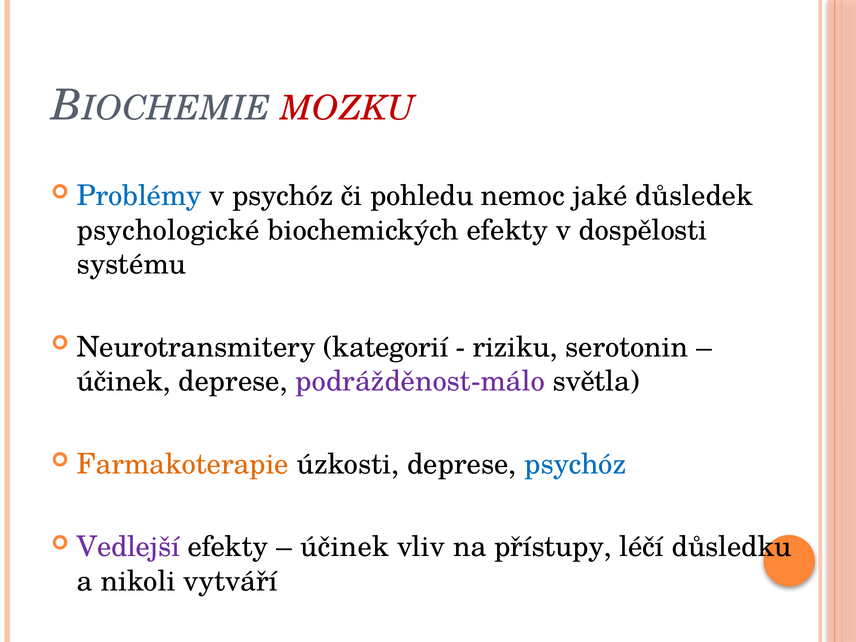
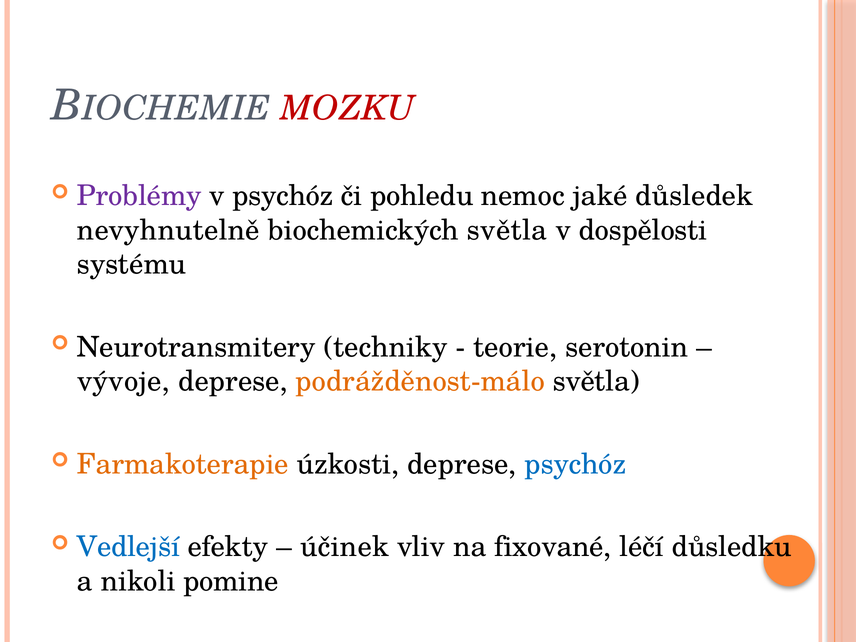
Problémy colour: blue -> purple (139, 196)
psychologické: psychologické -> nevyhnutelně (168, 230)
biochemických efekty: efekty -> světla (507, 230)
kategorií: kategorií -> techniky (386, 347)
riziku: riziku -> teorie (515, 347)
účinek: účinek -> vývoje (124, 382)
podrážděnost-málo colour: purple -> orange (420, 382)
Vedlejší colour: purple -> blue (128, 547)
přístupy: přístupy -> fixované (553, 547)
vytváří: vytváří -> pomine (231, 581)
